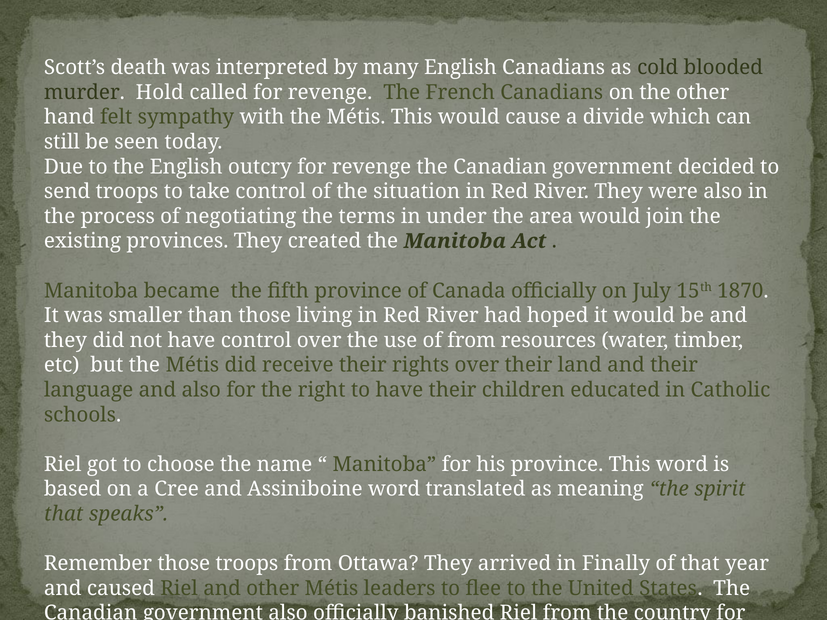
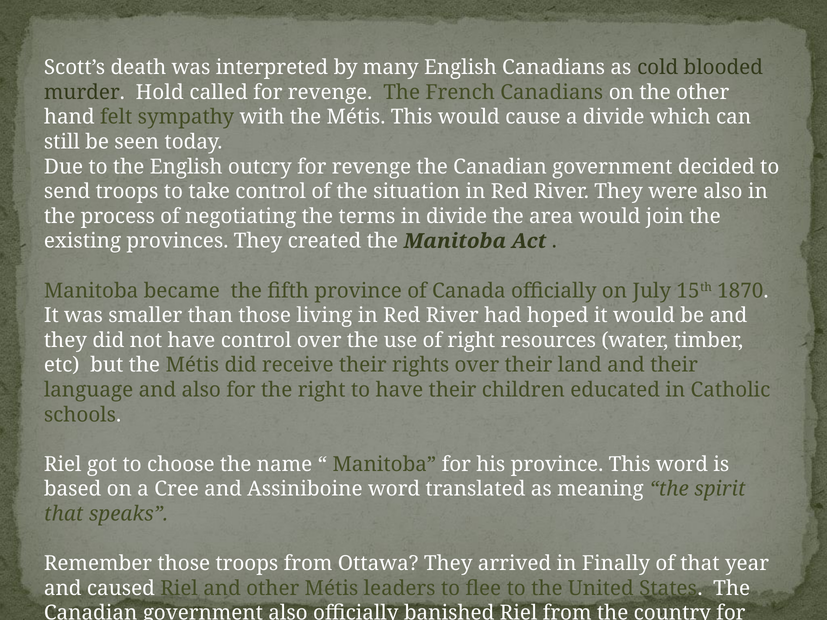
in under: under -> divide (457, 216)
of from: from -> right (471, 340)
